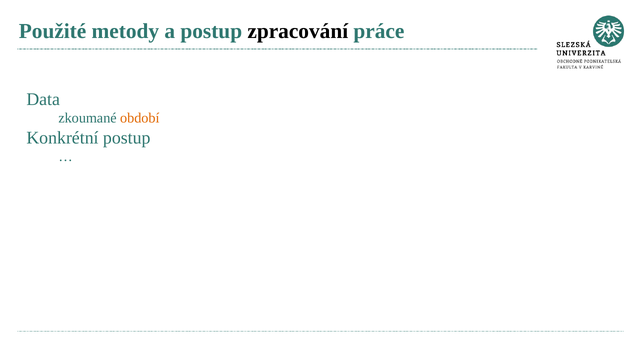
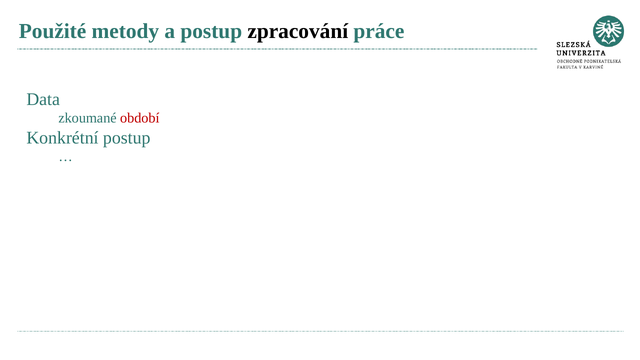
období colour: orange -> red (140, 118)
